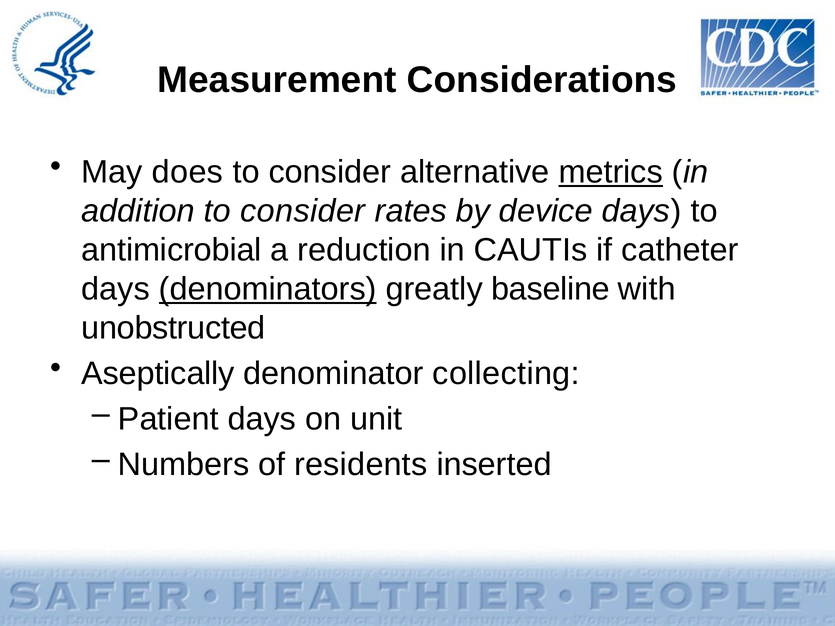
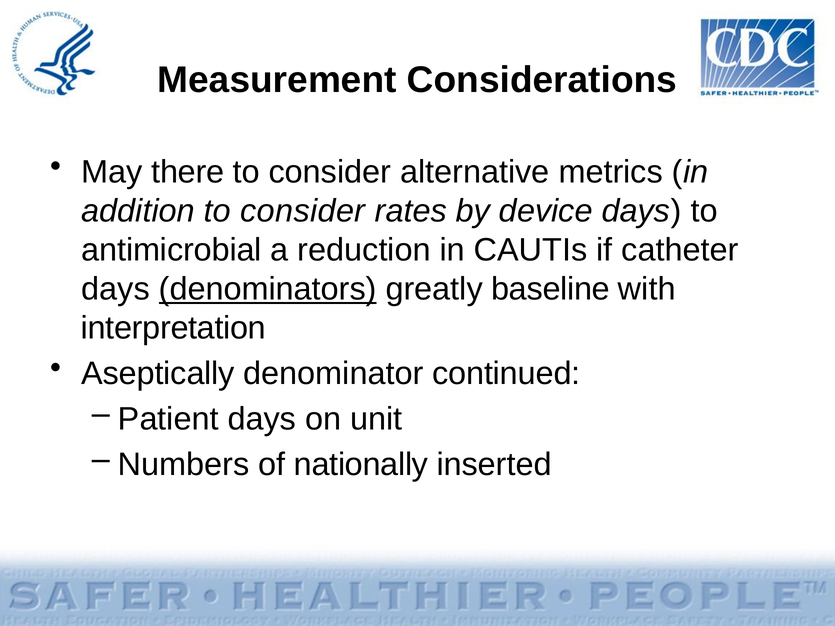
does: does -> there (188, 172)
metrics underline: present -> none (611, 172)
unobstructed: unobstructed -> interpretation (173, 328)
collecting: collecting -> continued (506, 374)
residents: residents -> nationally (361, 465)
